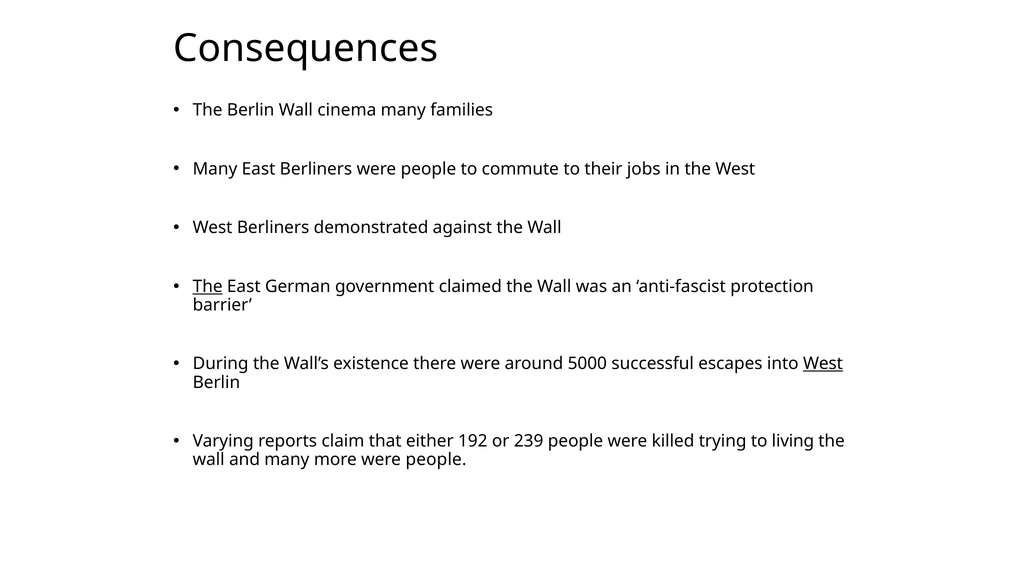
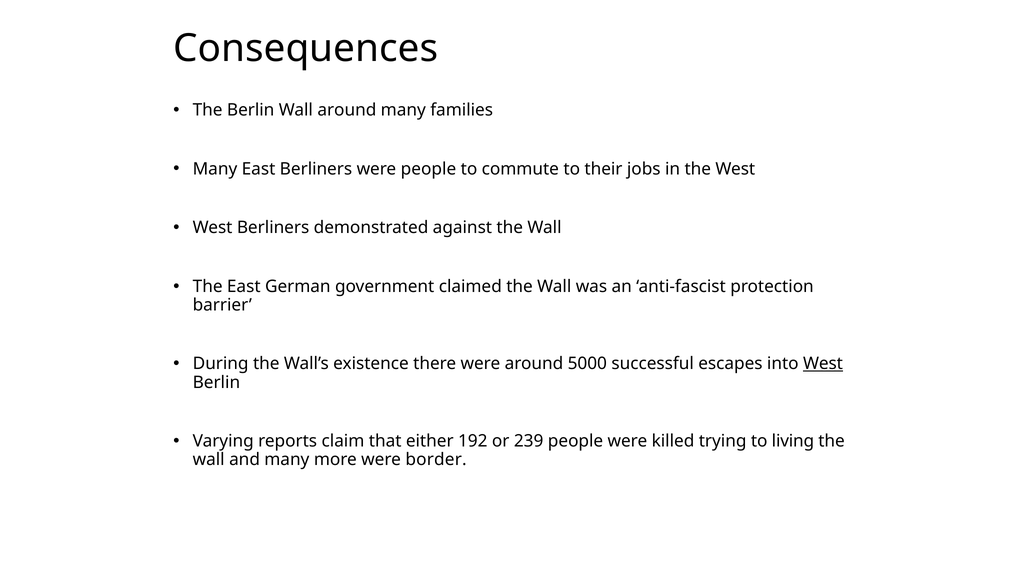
Wall cinema: cinema -> around (347, 110)
The underline: present -> none (208, 286)
more were people: people -> border (436, 459)
